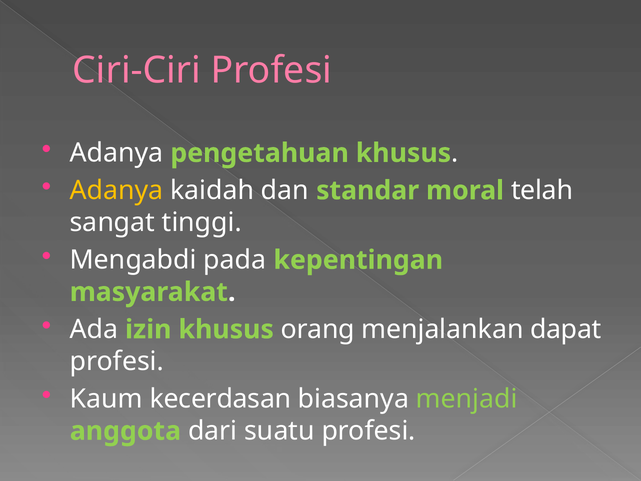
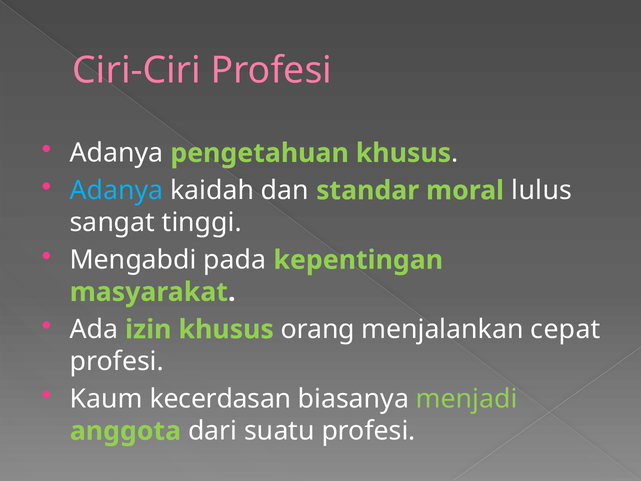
Adanya colour: yellow -> light blue (117, 190)
telah: telah -> lulus (542, 190)
dapat: dapat -> cepat (565, 329)
